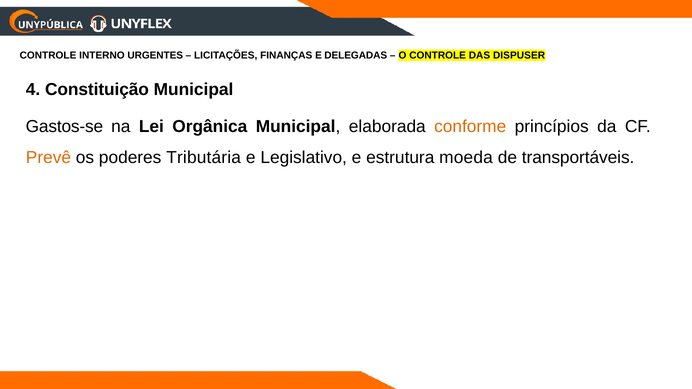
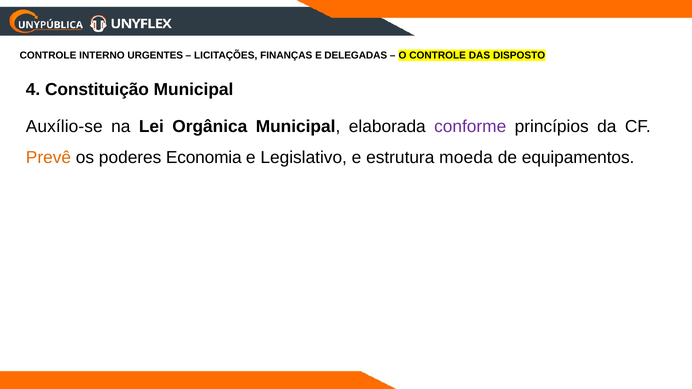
DISPUSER: DISPUSER -> DISPOSTO (519, 55)
Gastos-se: Gastos-se -> Auxílio-se (64, 127)
conforme colour: orange -> purple (470, 127)
Tributária: Tributária -> Economia (204, 158)
transportáveis: transportáveis -> equipamentos (578, 158)
